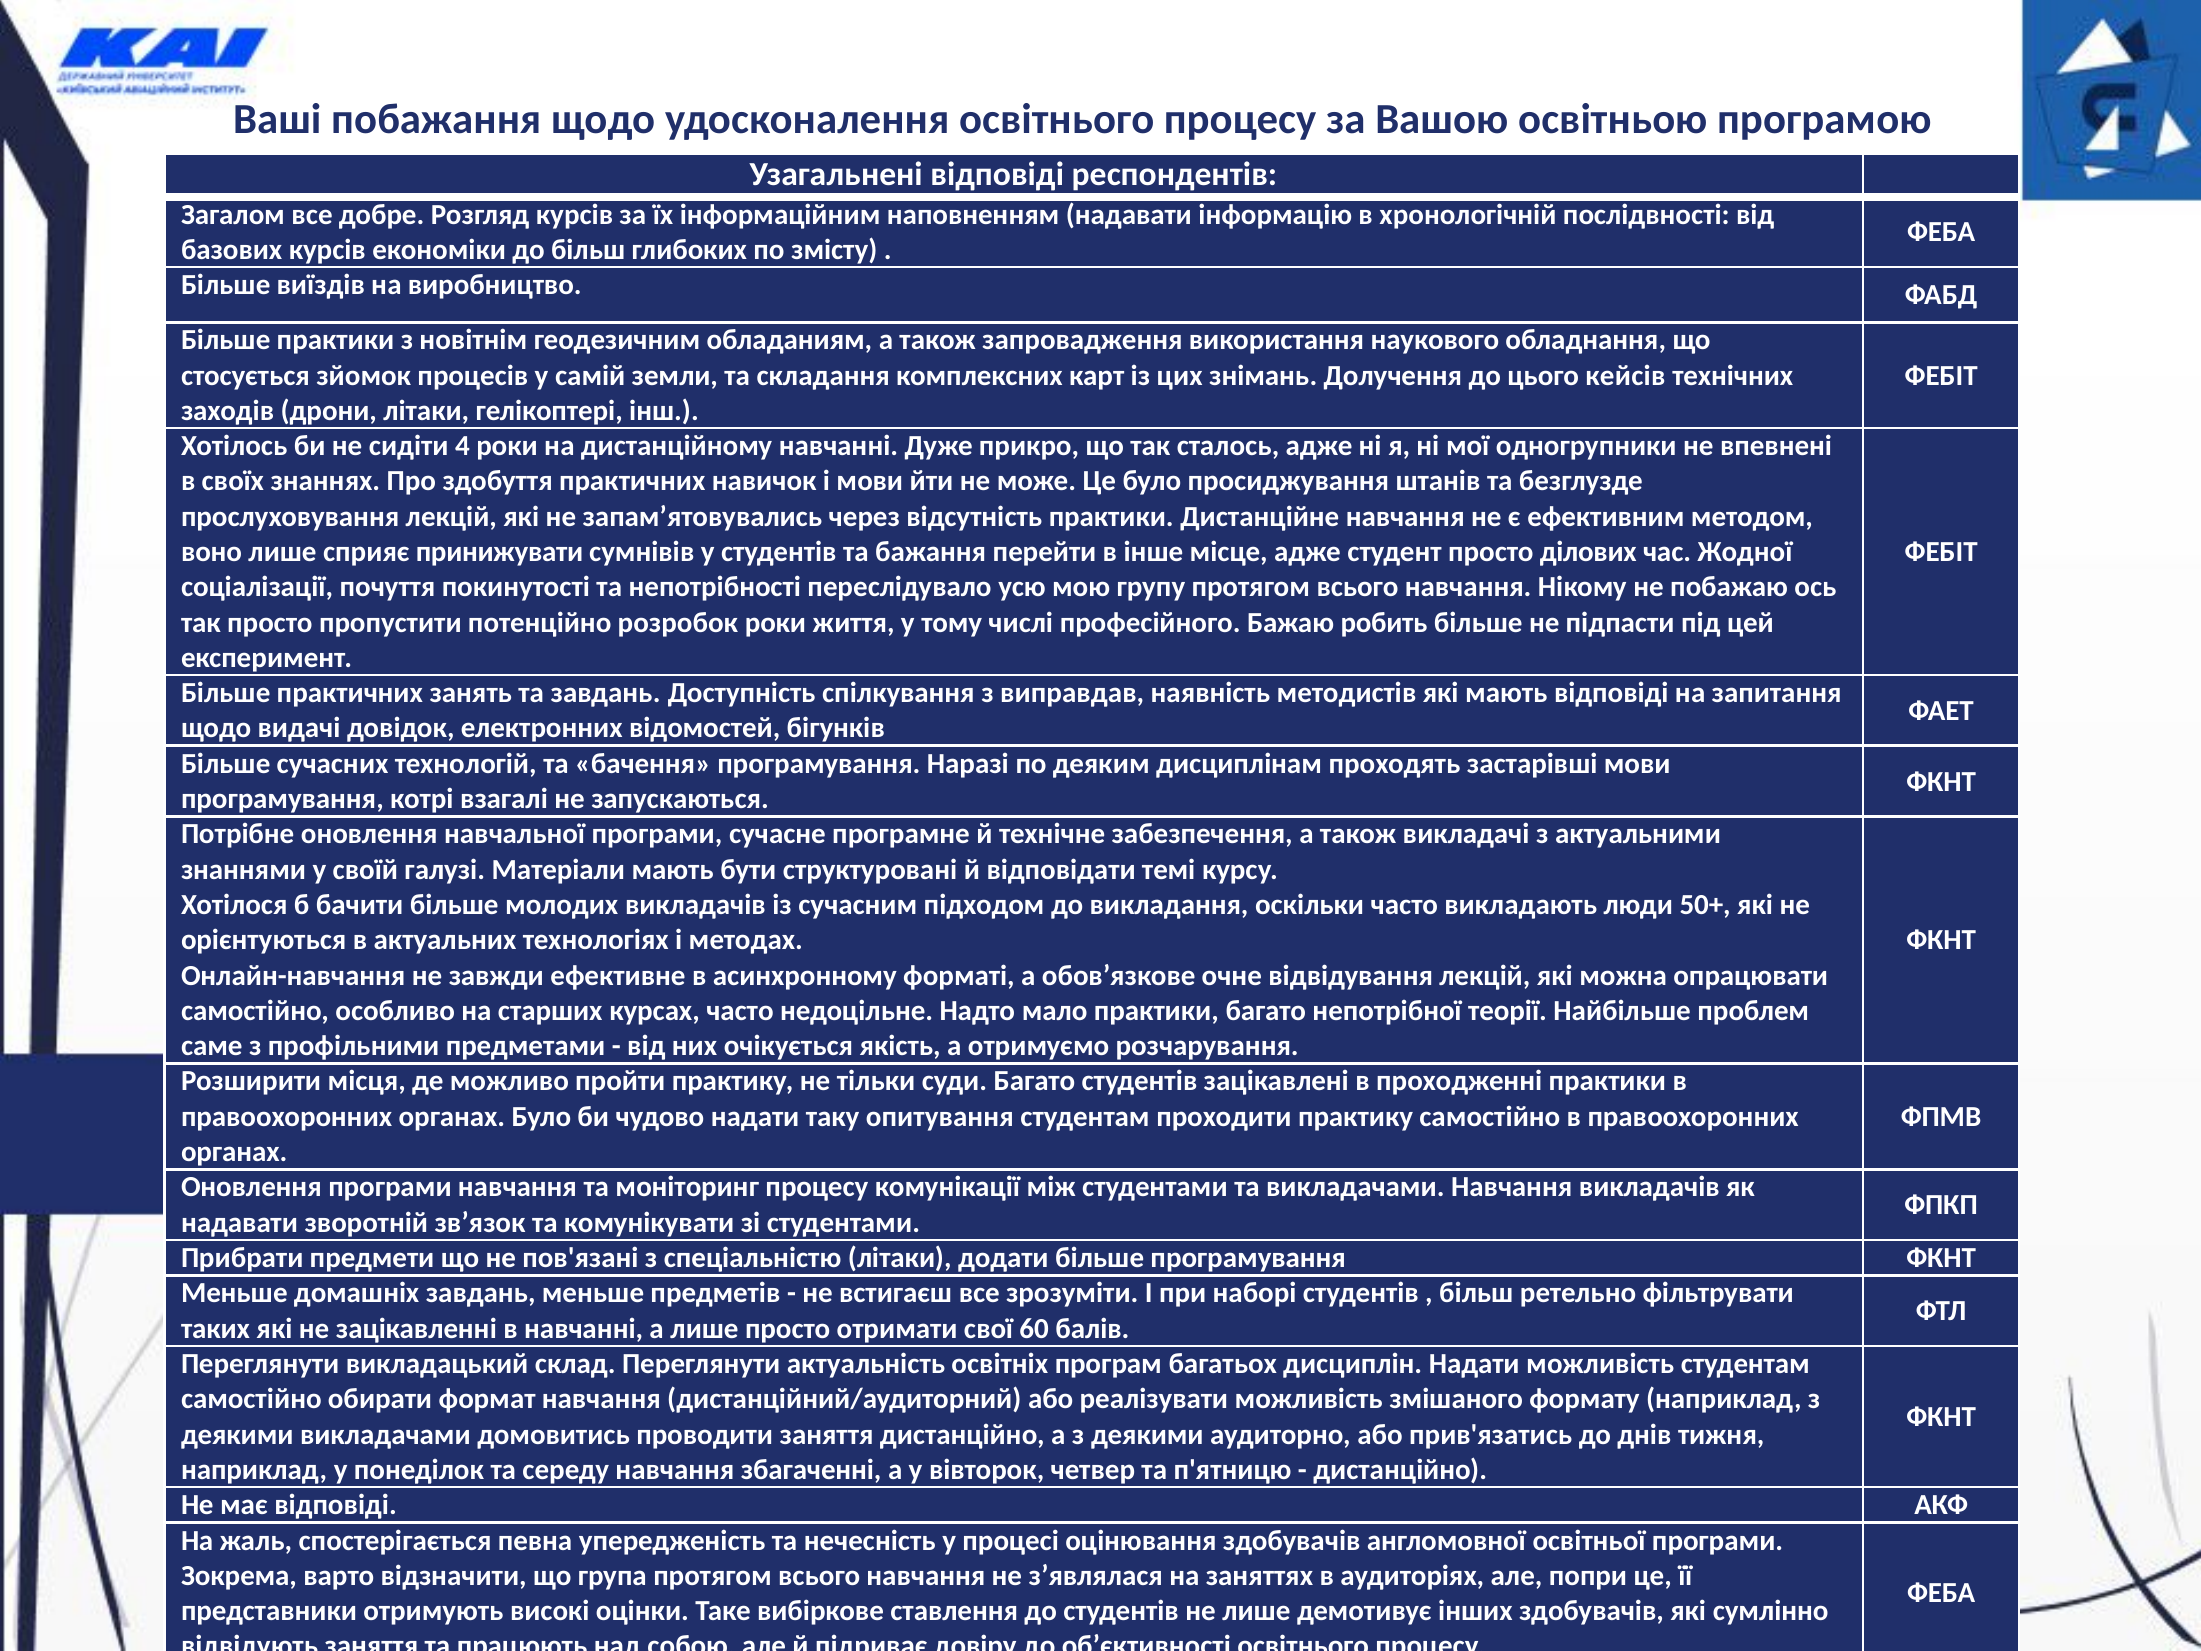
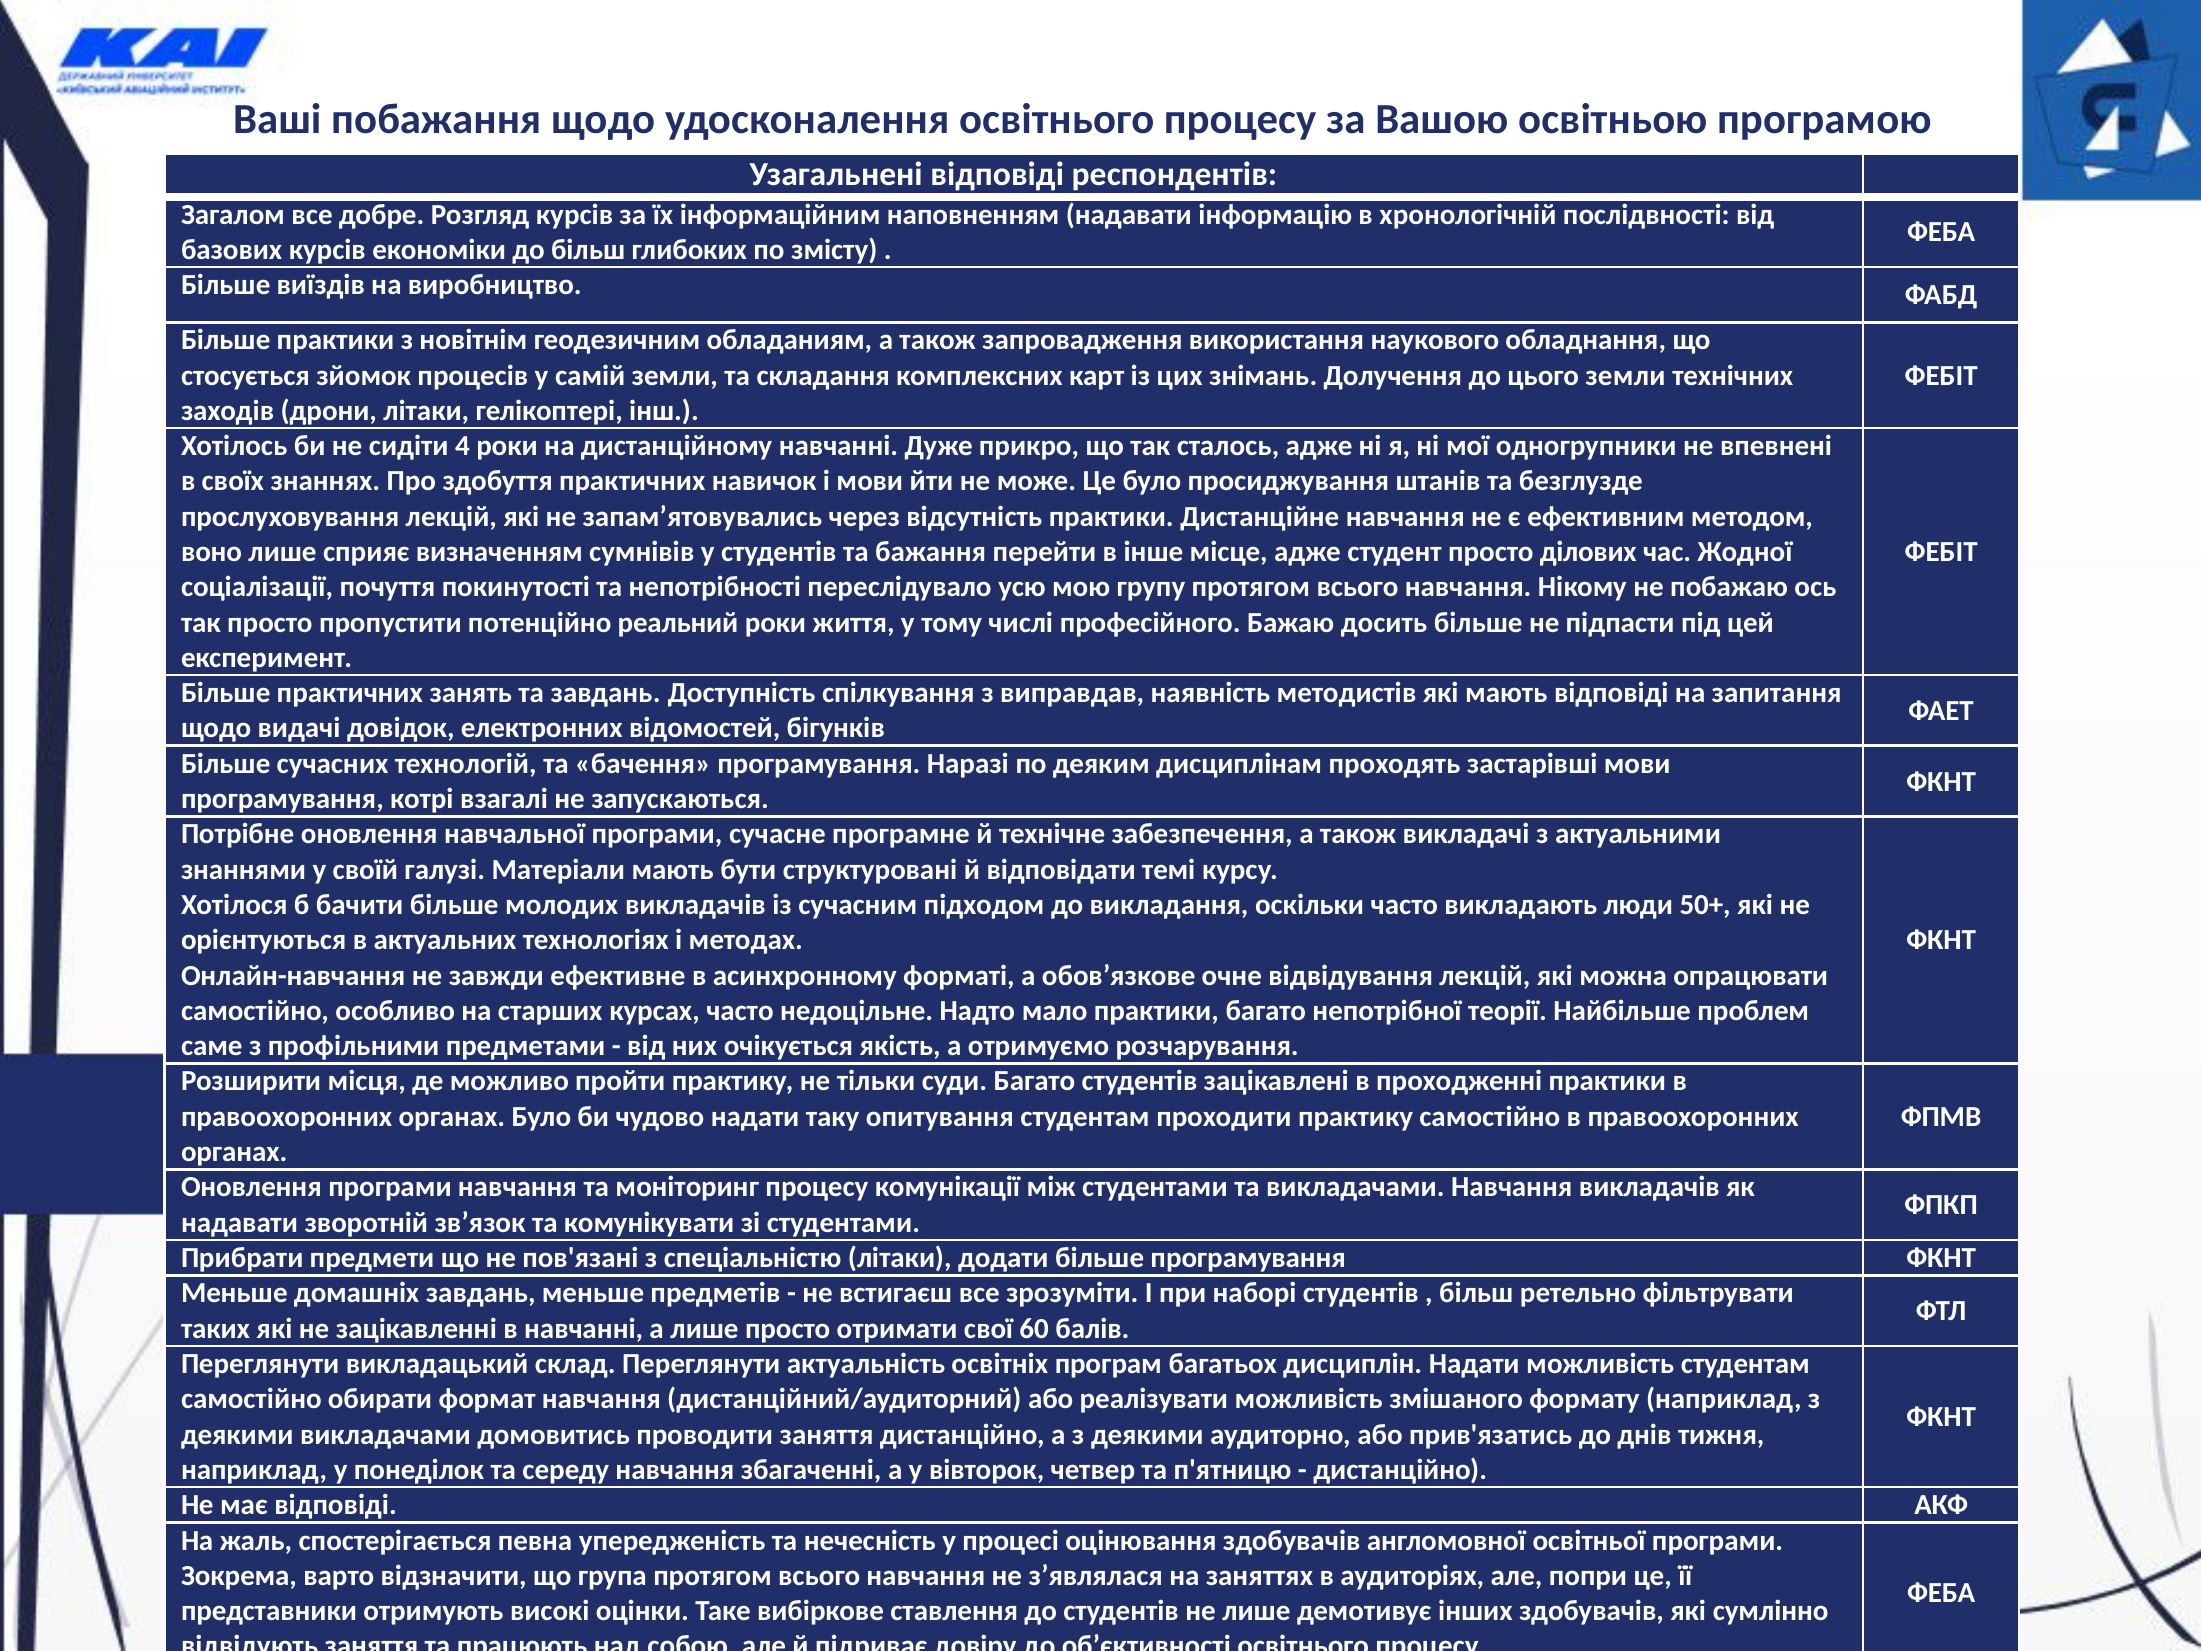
цього кейсів: кейсів -> земли (1625, 375)
принижувати: принижувати -> визначенням (499, 552)
розробок: розробок -> реальний (678, 622)
робить: робить -> досить (1384, 622)
